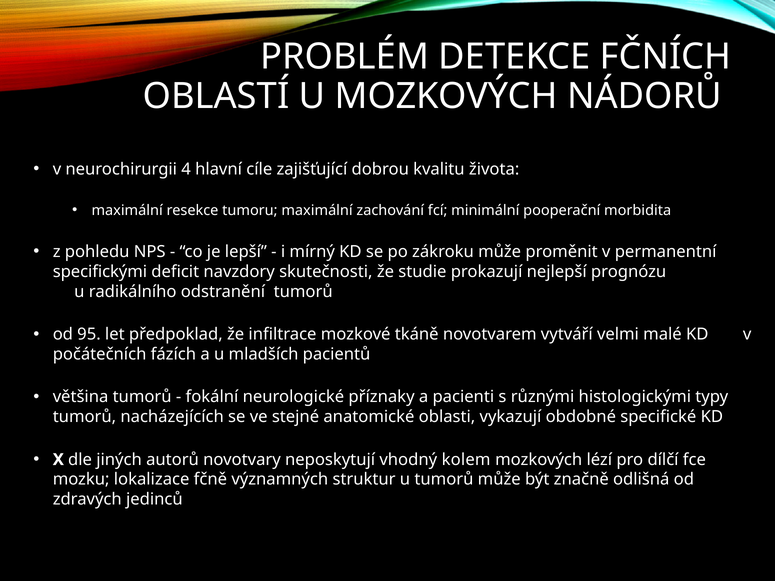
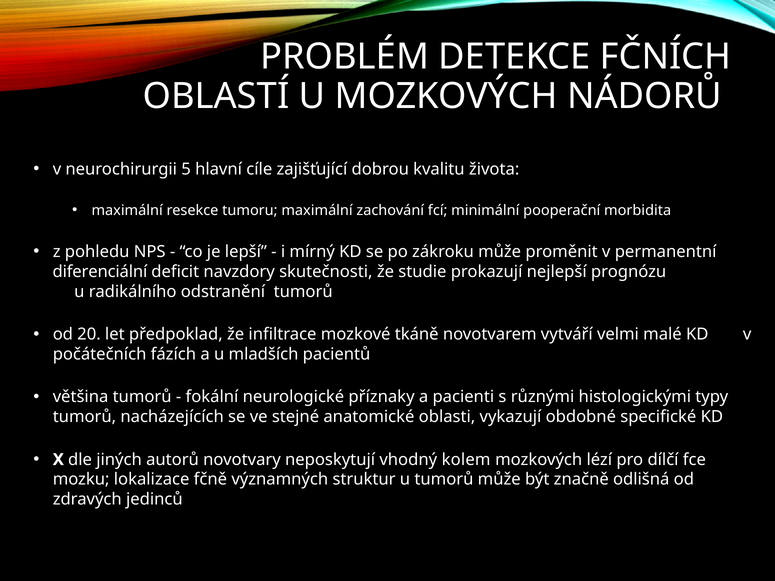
4: 4 -> 5 (186, 169)
specifickými: specifickými -> diferenciální (100, 272)
95: 95 -> 20 (89, 335)
